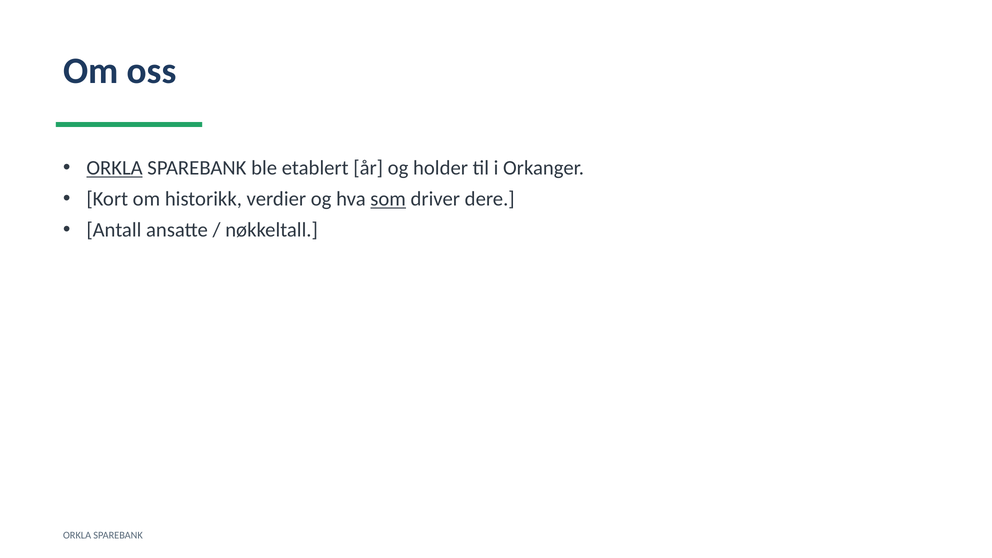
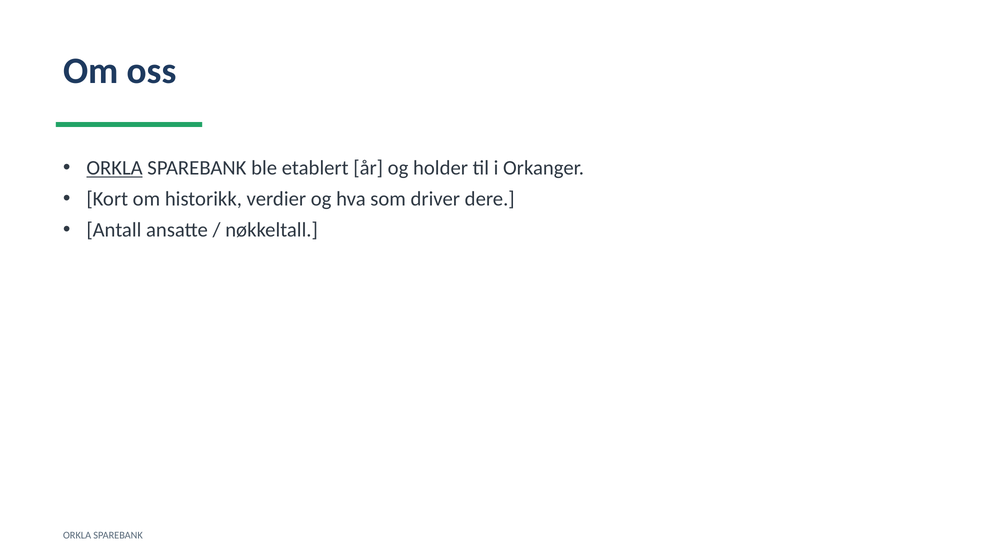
som underline: present -> none (388, 199)
